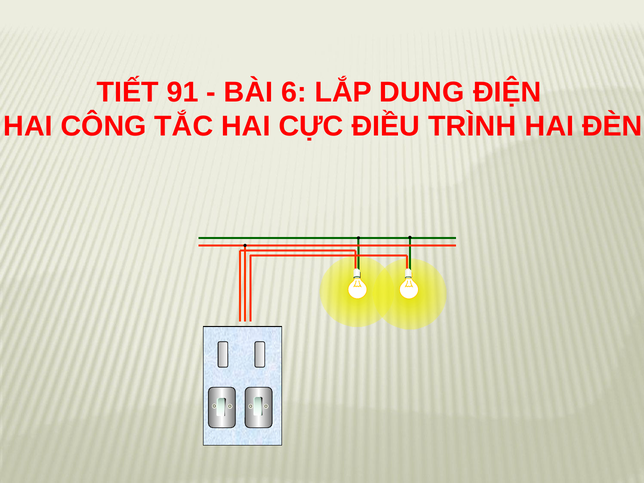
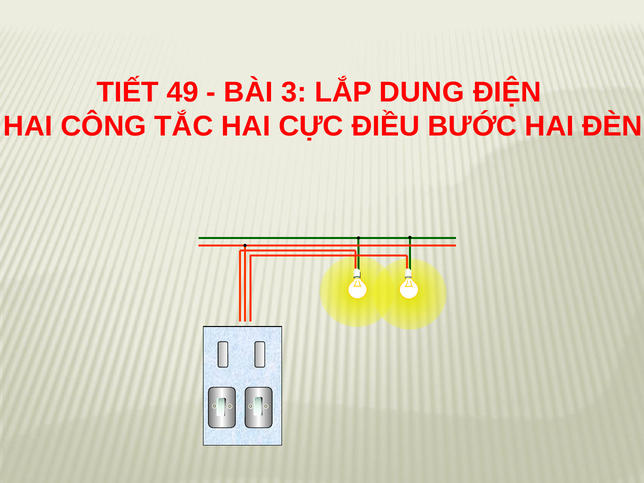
91: 91 -> 49 (183, 92)
6: 6 -> 3 (294, 92)
TRÌNH: TRÌNH -> BƯỚC (472, 127)
